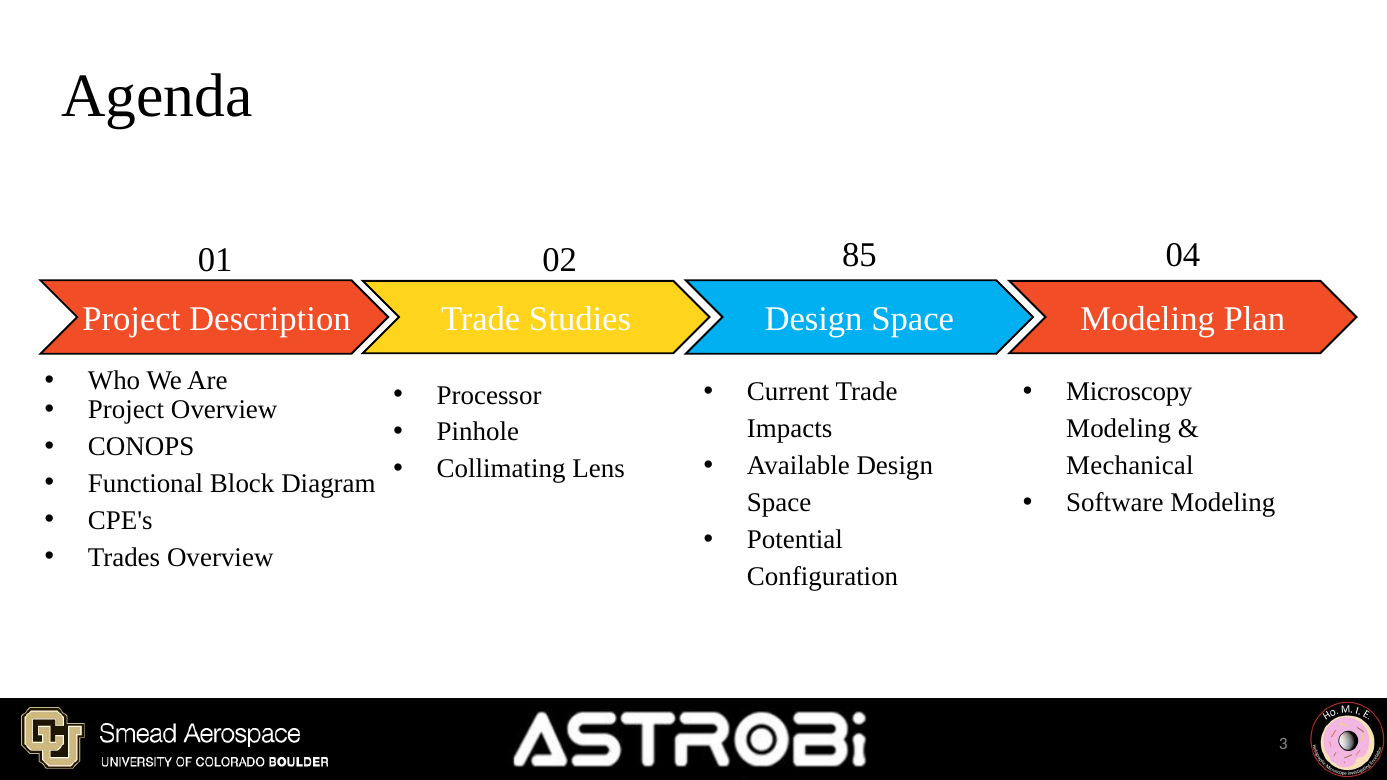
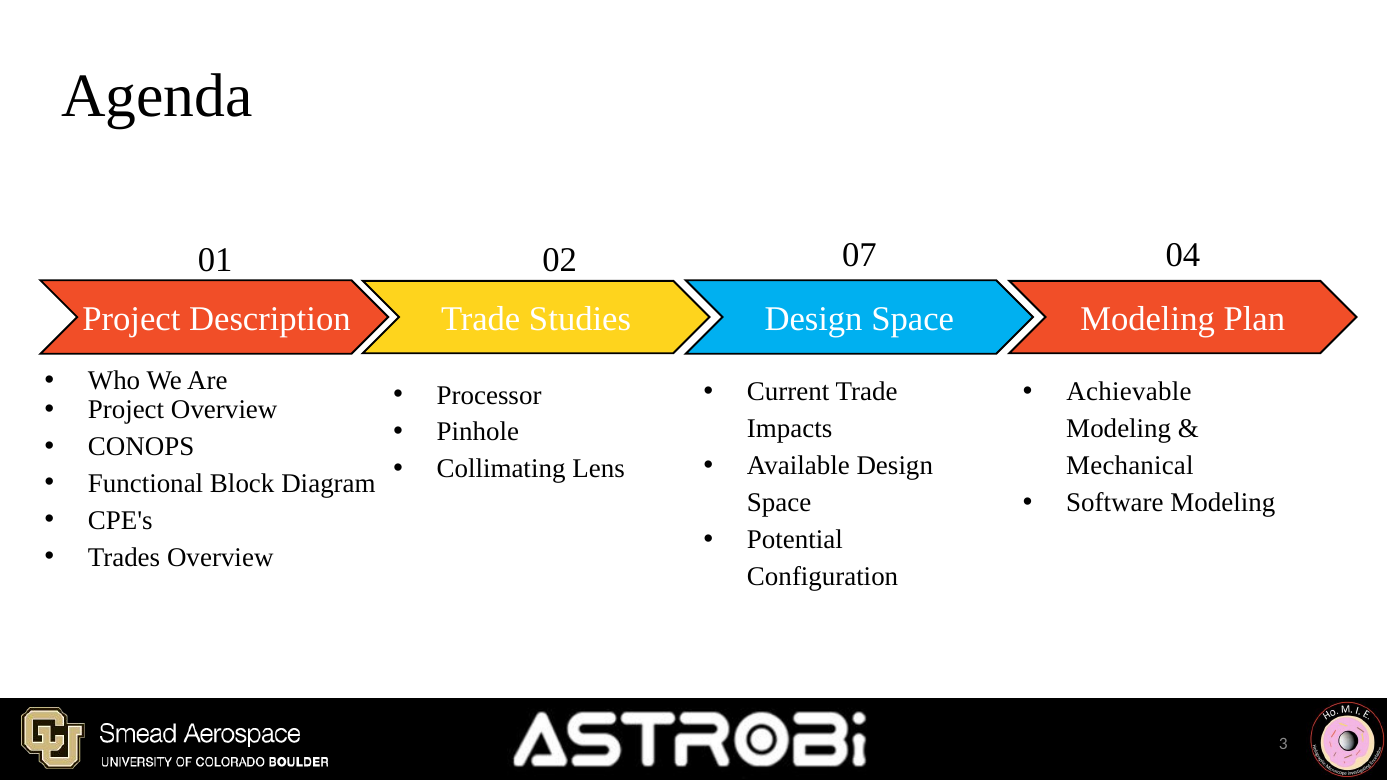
85: 85 -> 07 (859, 255)
Microscopy: Microscopy -> Achievable (1129, 392)
